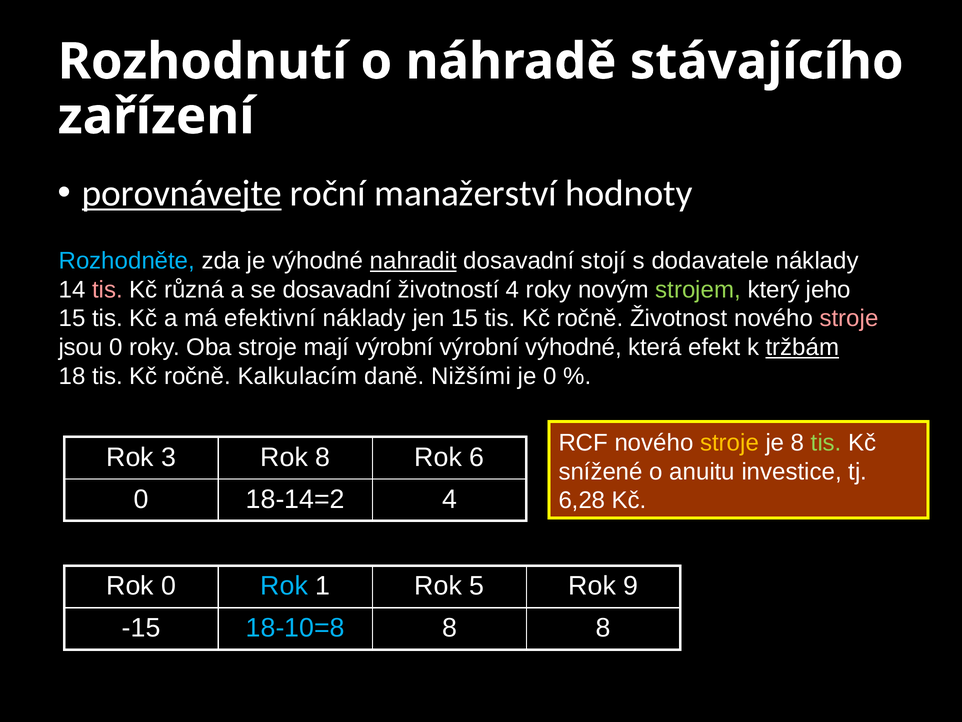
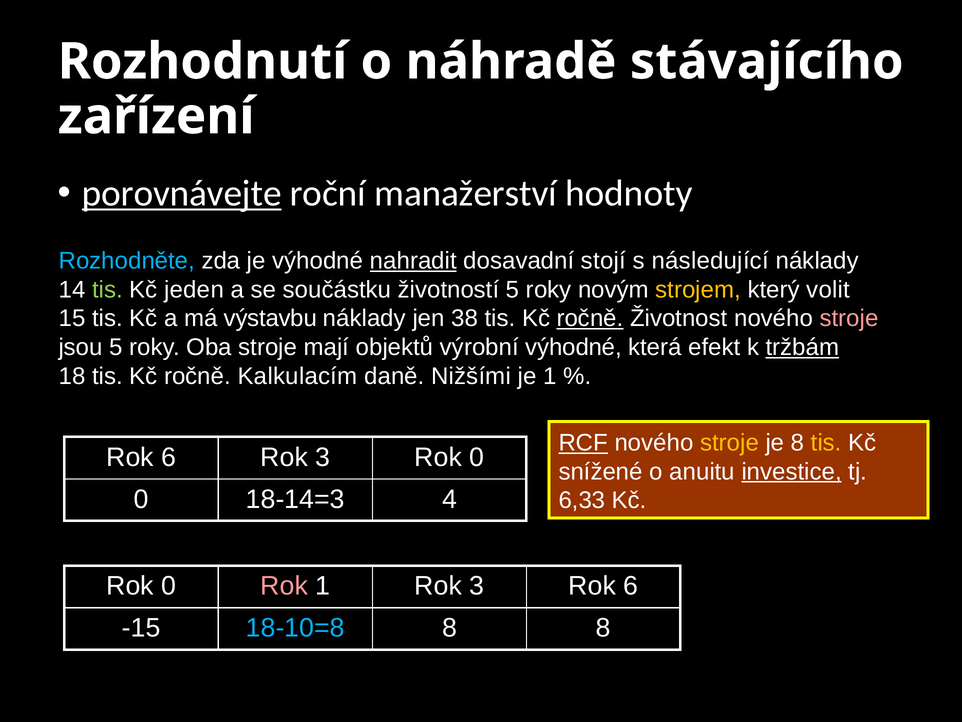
dodavatele: dodavatele -> následující (710, 261)
tis colour: pink -> light green (107, 289)
různá: různá -> jeden (194, 289)
se dosavadní: dosavadní -> součástku (337, 289)
životností 4: 4 -> 5 (513, 289)
strojem colour: light green -> yellow (698, 289)
jeho: jeho -> volit (828, 289)
efektivní: efektivní -> výstavbu (270, 318)
jen 15: 15 -> 38 (465, 318)
ročně underline: none -> present (590, 318)
jsou 0: 0 -> 5 (116, 347)
mají výrobní: výrobní -> objektů (395, 347)
je 0: 0 -> 1 (550, 376)
RCF underline: none -> present (583, 442)
tis colour: light green -> yellow (826, 442)
3: 3 -> 6 (169, 457)
8: 8 -> 3 (323, 457)
6: 6 -> 0 (477, 457)
investice underline: none -> present (792, 471)
18-14=2: 18-14=2 -> 18-14=3 (295, 499)
6,28: 6,28 -> 6,33 (582, 500)
Rok colour: light blue -> pink (284, 586)
1 Rok 5: 5 -> 3 (477, 586)
9: 9 -> 6 (631, 586)
